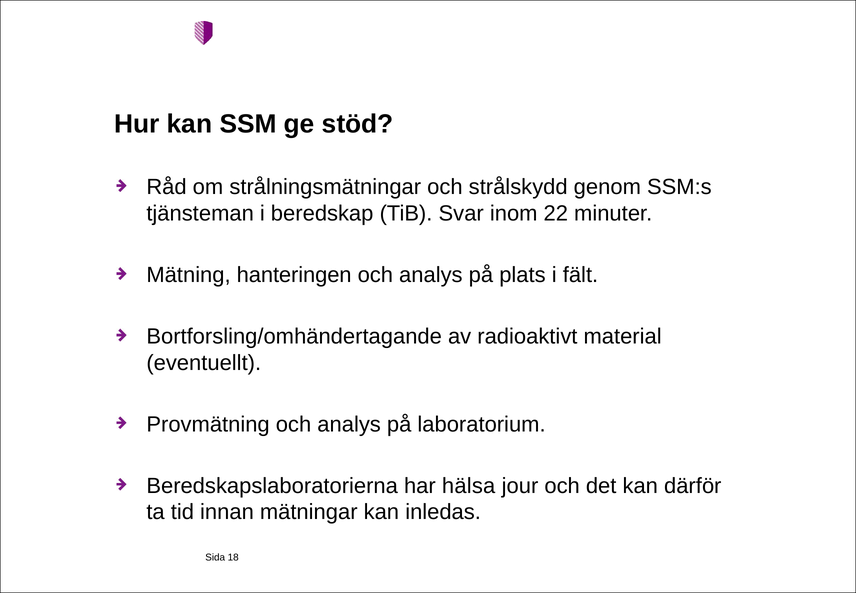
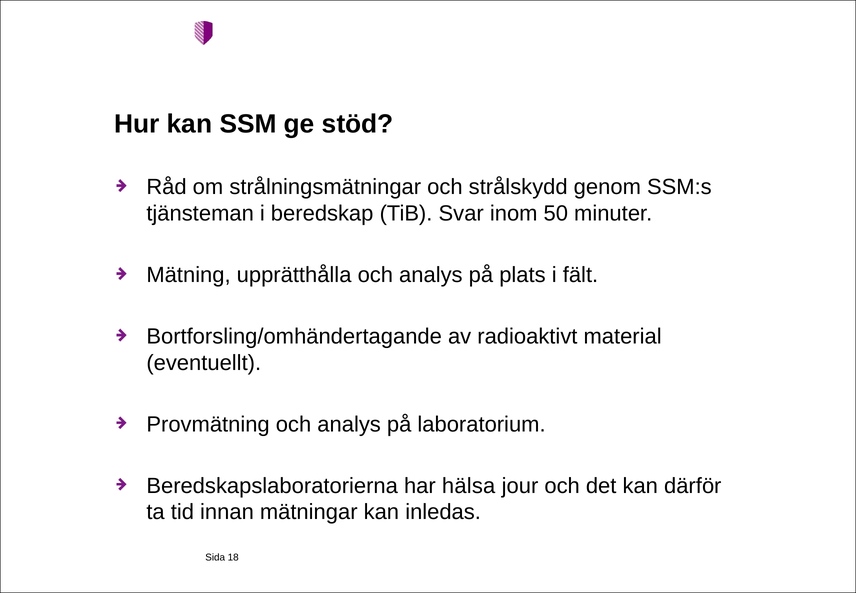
22: 22 -> 50 (556, 213)
hanteringen: hanteringen -> upprätthålla (294, 275)
